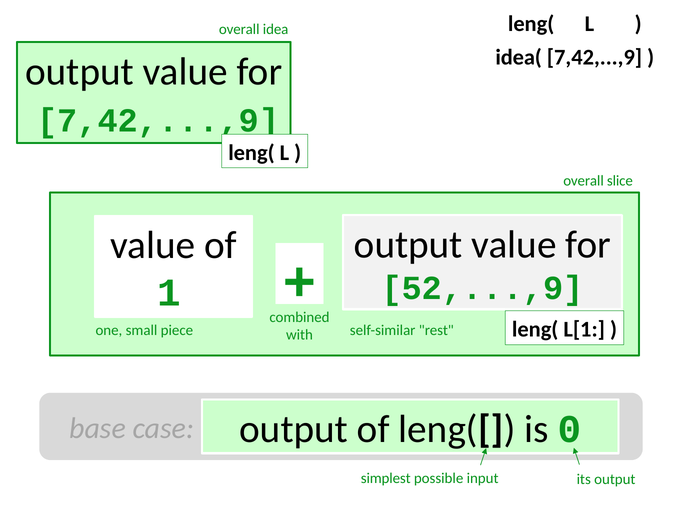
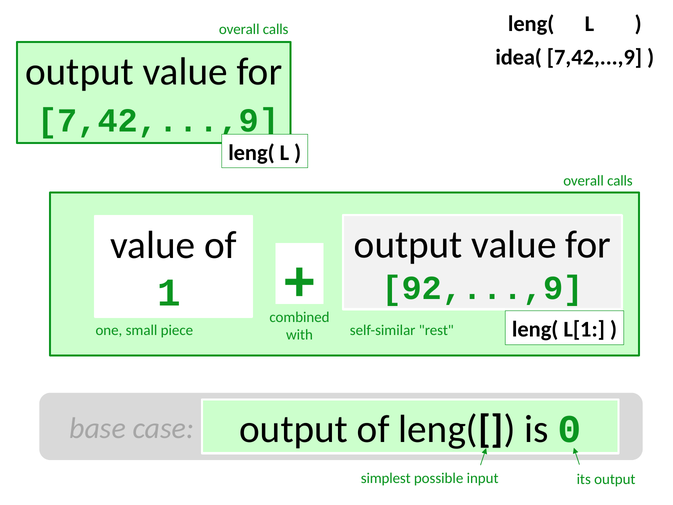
idea: idea -> calls (276, 29)
slice: slice -> calls (620, 181)
52,...,9: 52,...,9 -> 92,...,9 (482, 288)
